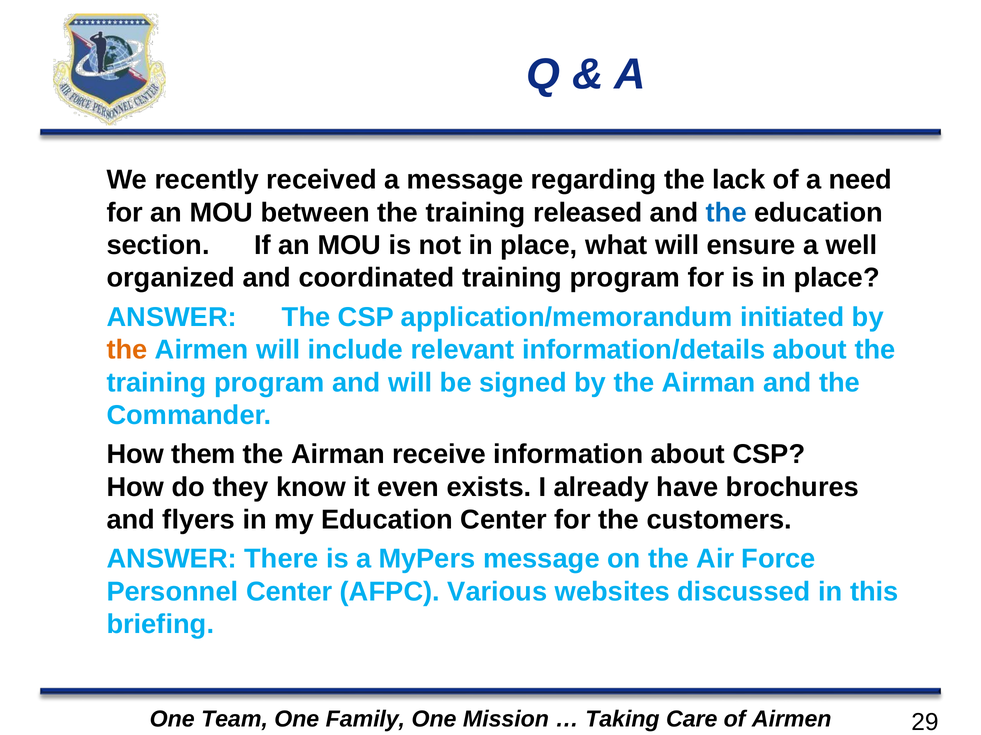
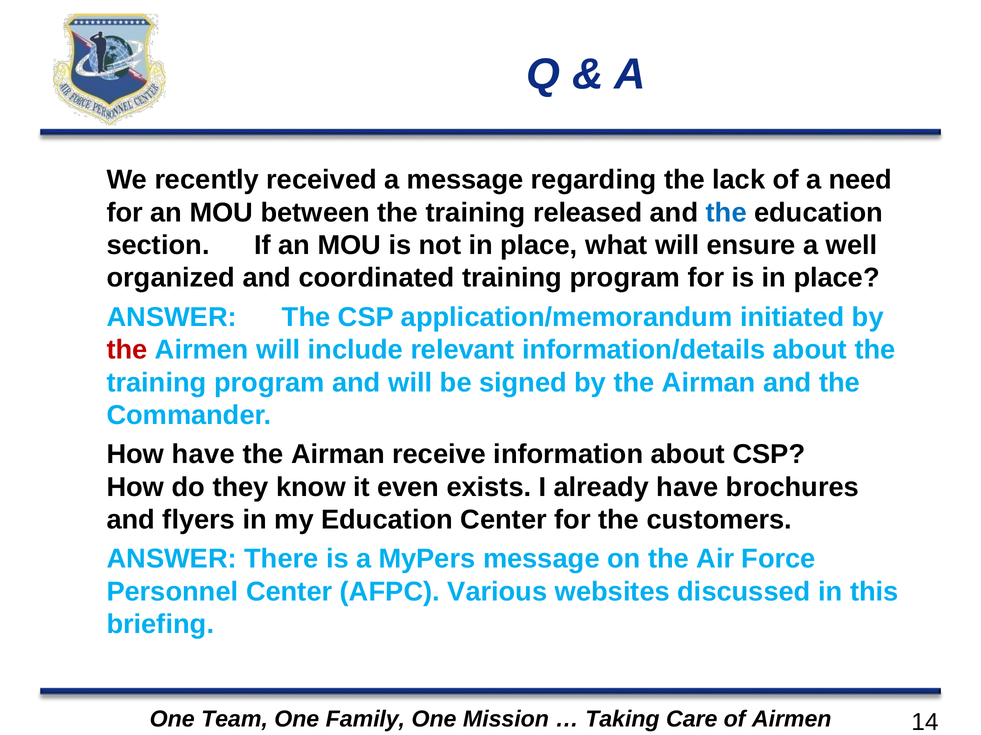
the colour: orange -> red (127, 350)
How them: them -> have (203, 455)
29: 29 -> 14 (925, 723)
